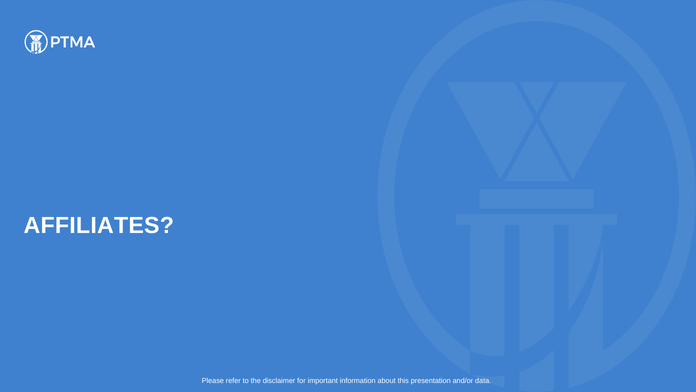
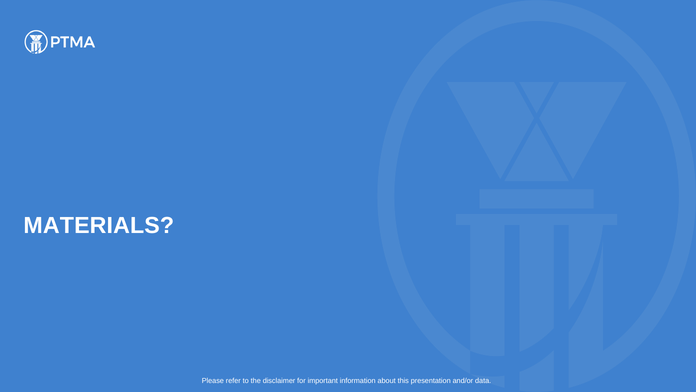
AFFILIATES: AFFILIATES -> MATERIALS (99, 225)
